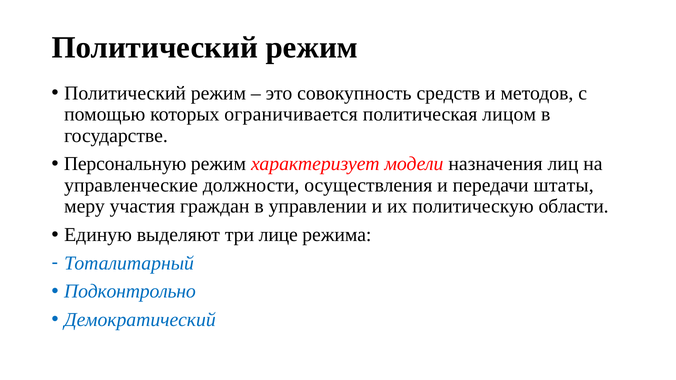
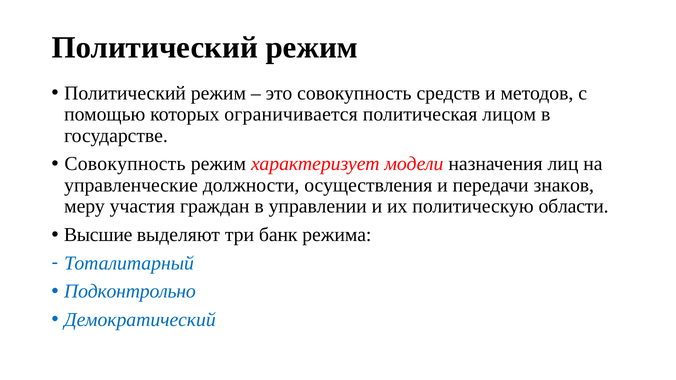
Персональную: Персональную -> Совокупность (125, 164)
штаты: штаты -> знаков (564, 185)
Единую: Единую -> Высшие (98, 235)
лице: лице -> банк (278, 235)
